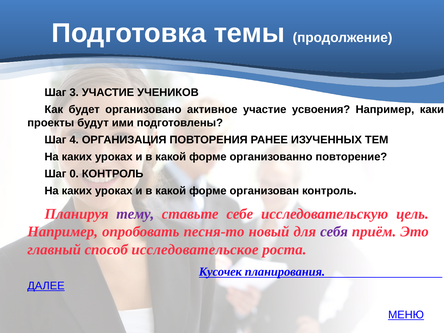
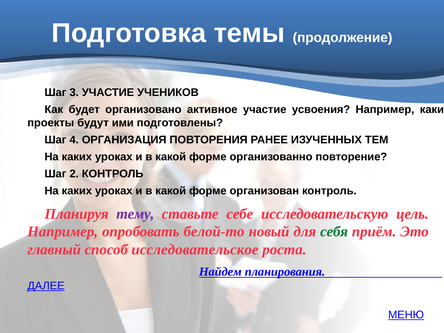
0: 0 -> 2 (74, 174)
песня-то: песня-то -> белой-то (214, 232)
себя colour: purple -> green (334, 232)
Кусочек: Кусочек -> Найдем (220, 272)
